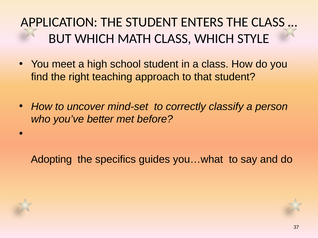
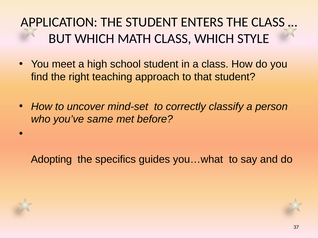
better: better -> same (100, 119)
